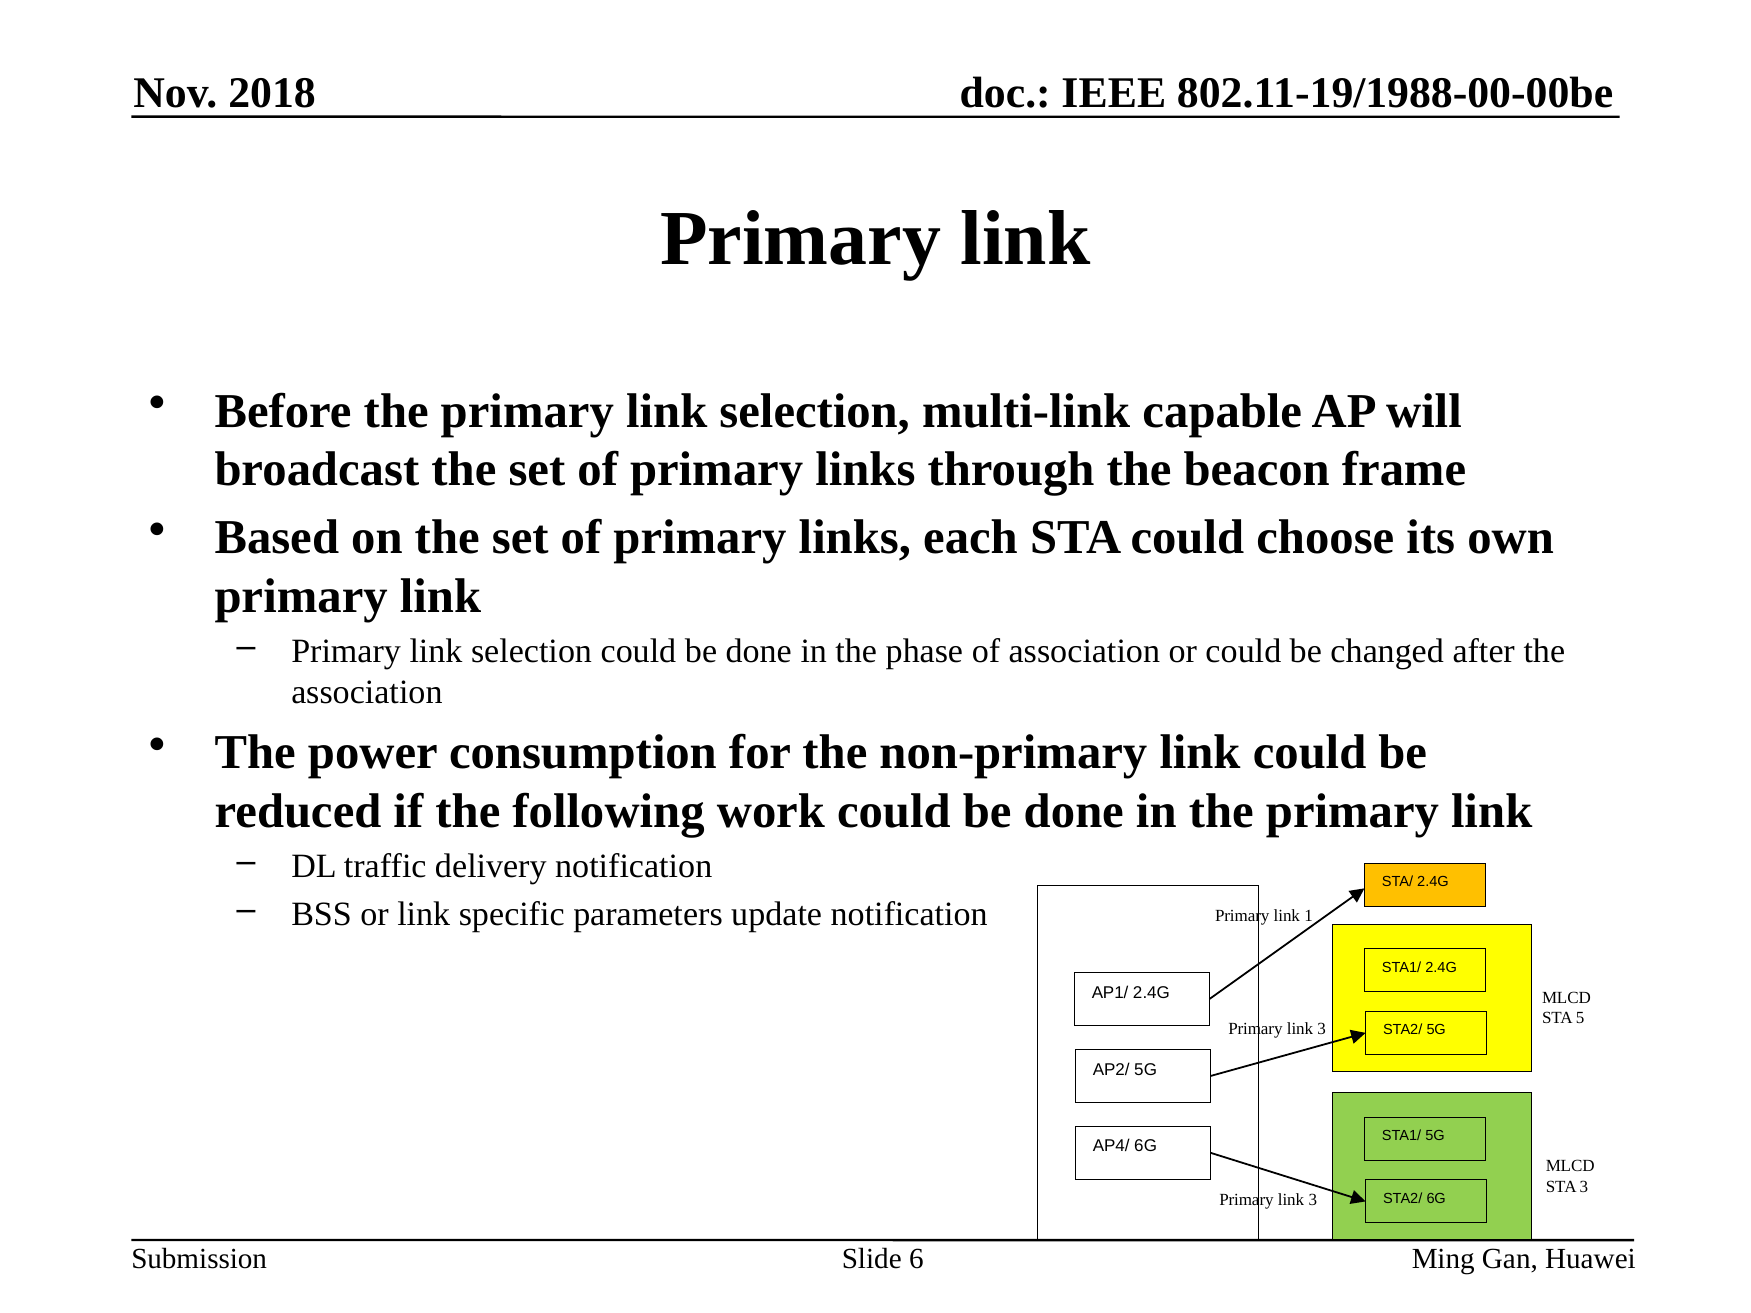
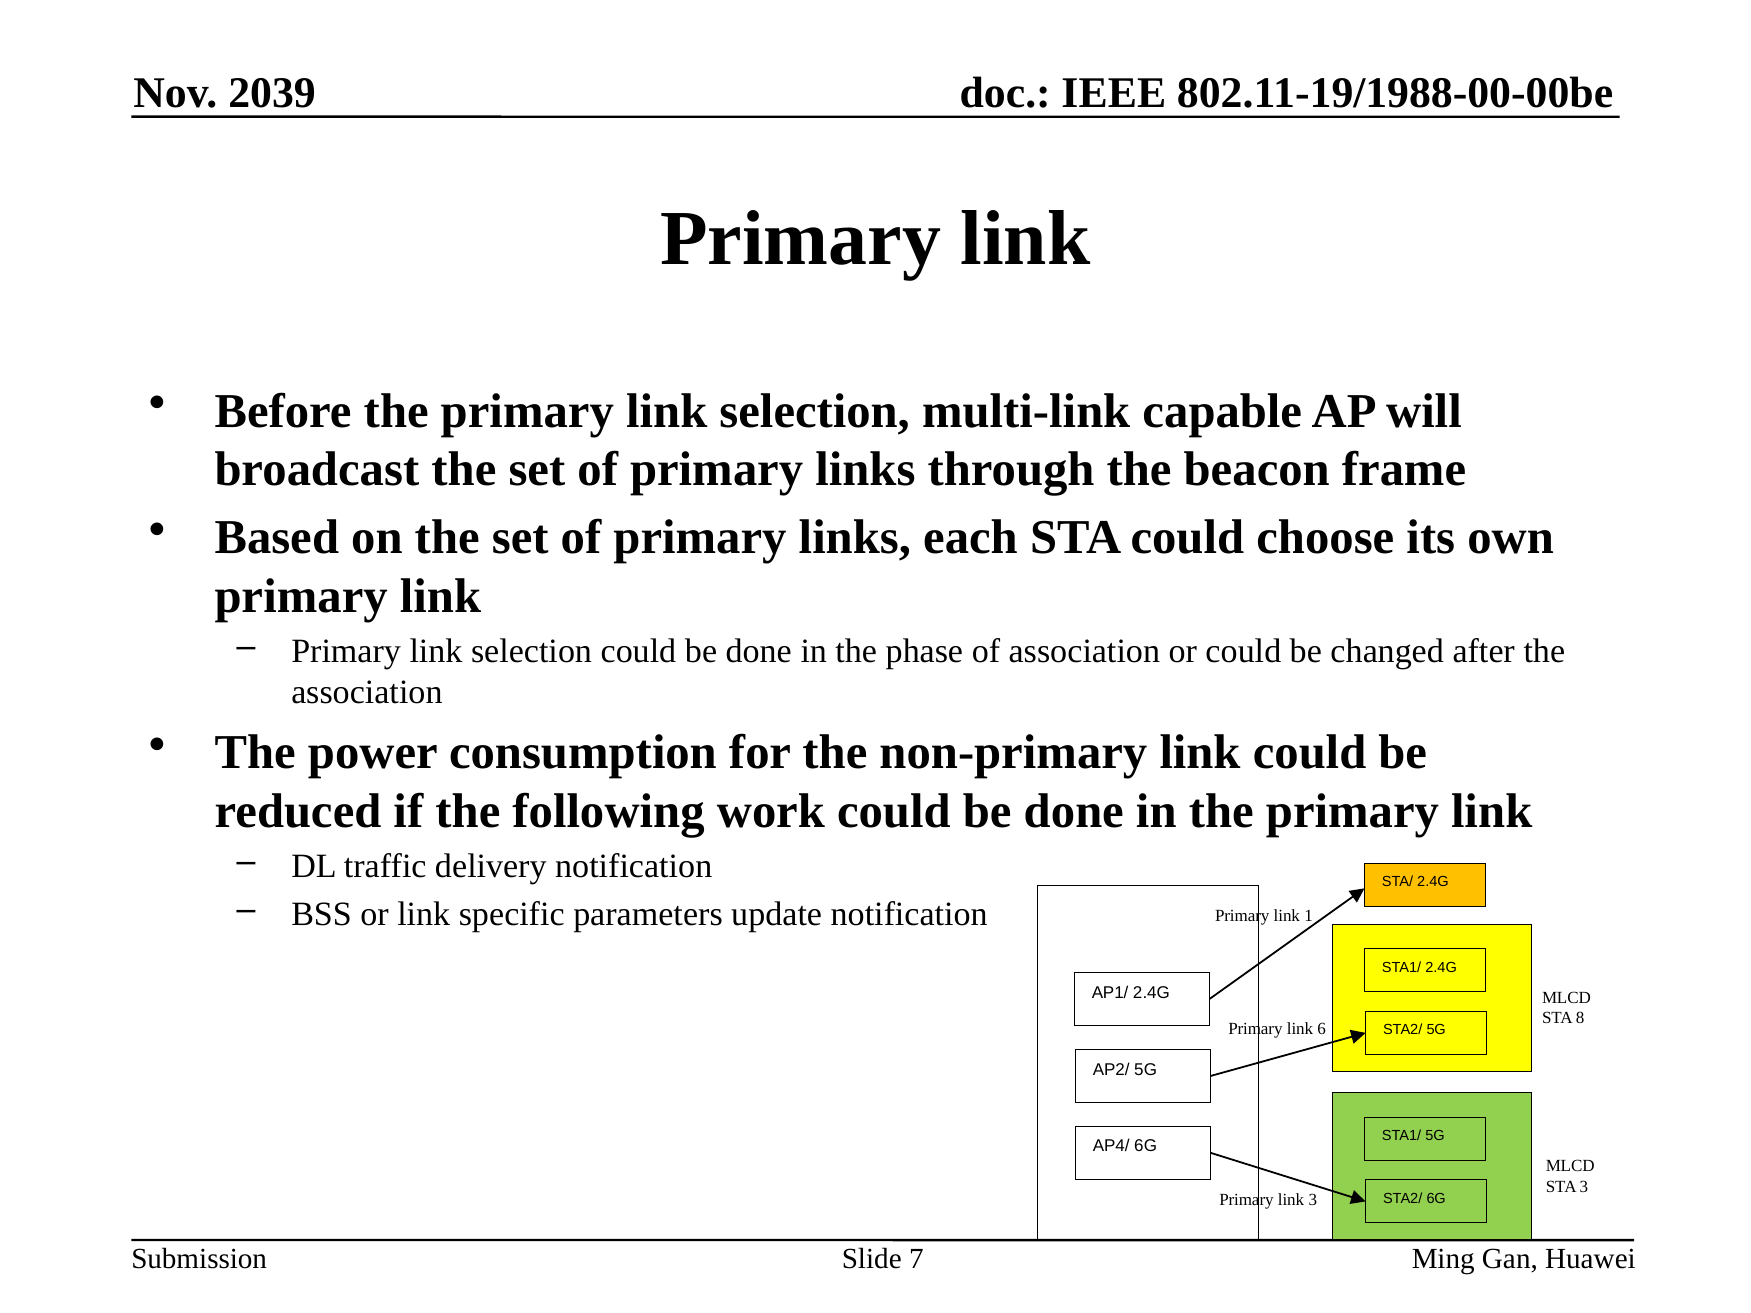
2018: 2018 -> 2039 (272, 93)
5: 5 -> 8 (1580, 1018)
3: 3 -> 6 (1322, 1029)
6: 6 -> 7 (916, 1260)
